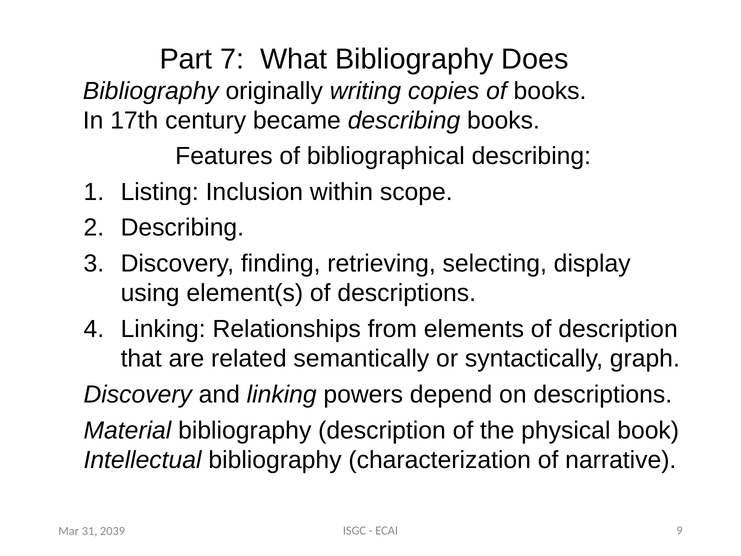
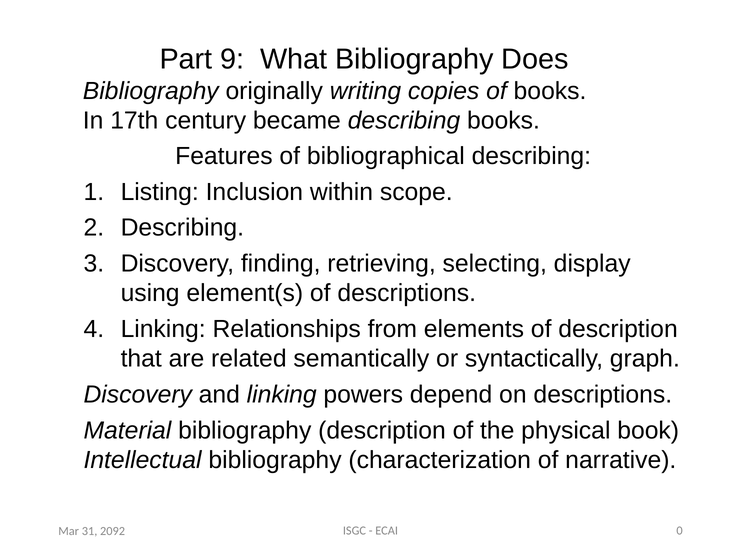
7: 7 -> 9 (232, 59)
9: 9 -> 0 (680, 531)
2039: 2039 -> 2092 (113, 531)
